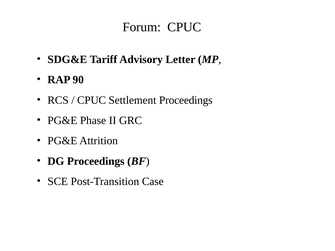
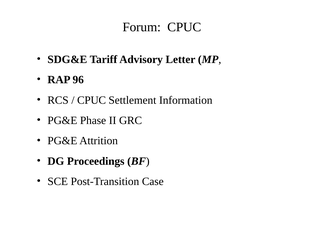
90: 90 -> 96 (78, 80)
Settlement Proceedings: Proceedings -> Information (186, 100)
